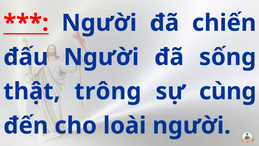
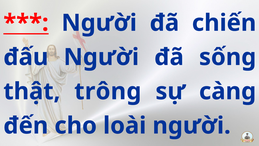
cùng: cùng -> càng (228, 91)
